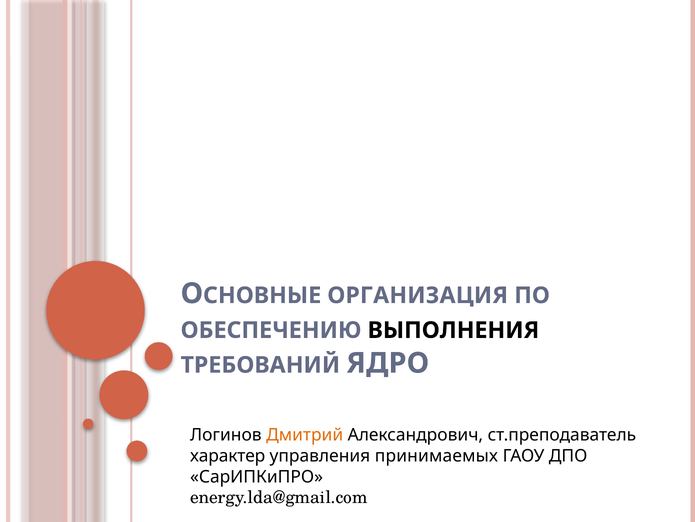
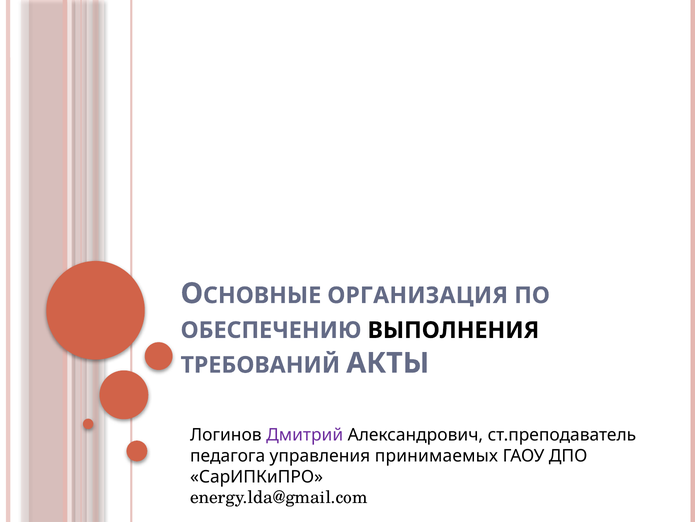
ЯДРО: ЯДРО -> АКТЫ (388, 363)
Дмитрий colour: orange -> purple (305, 434)
характер: характер -> педагога (228, 455)
